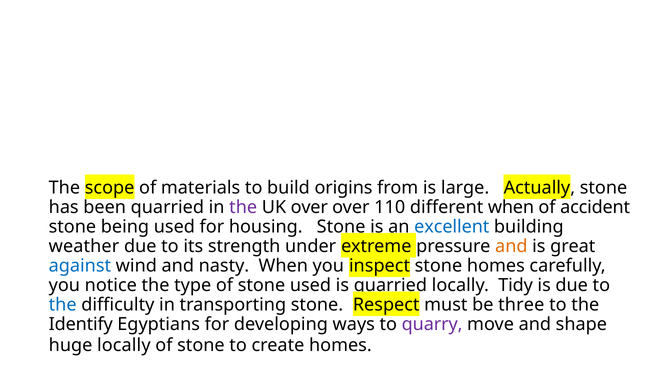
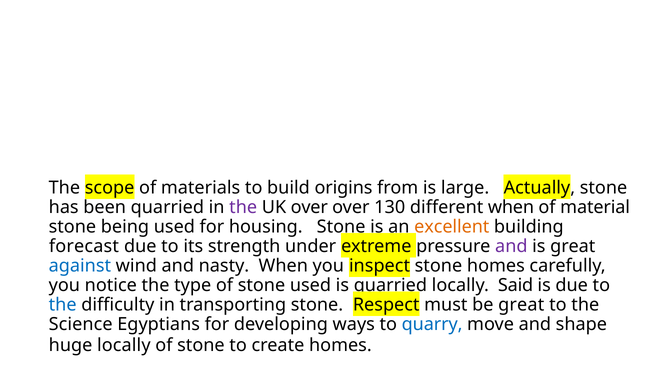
110: 110 -> 130 (390, 207)
accident: accident -> material (595, 207)
excellent colour: blue -> orange (452, 227)
weather: weather -> forecast (84, 246)
and colour: orange -> purple (511, 246)
Tidy: Tidy -> Said (516, 285)
be three: three -> great (521, 305)
Identify: Identify -> Science (81, 324)
quarry colour: purple -> blue (432, 324)
